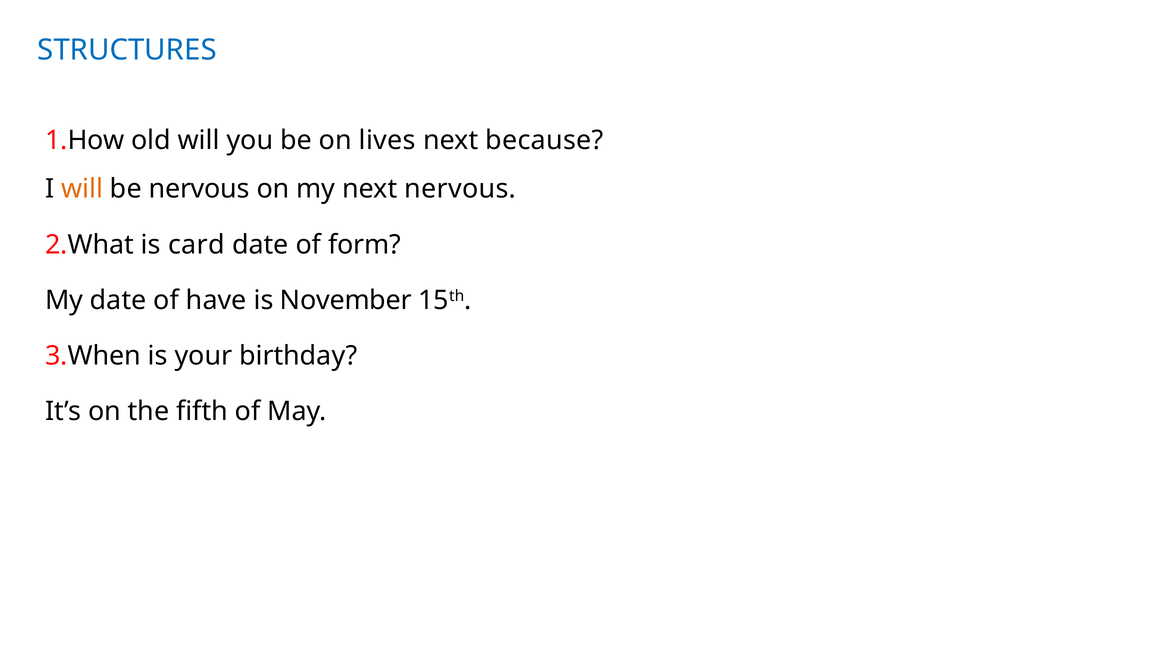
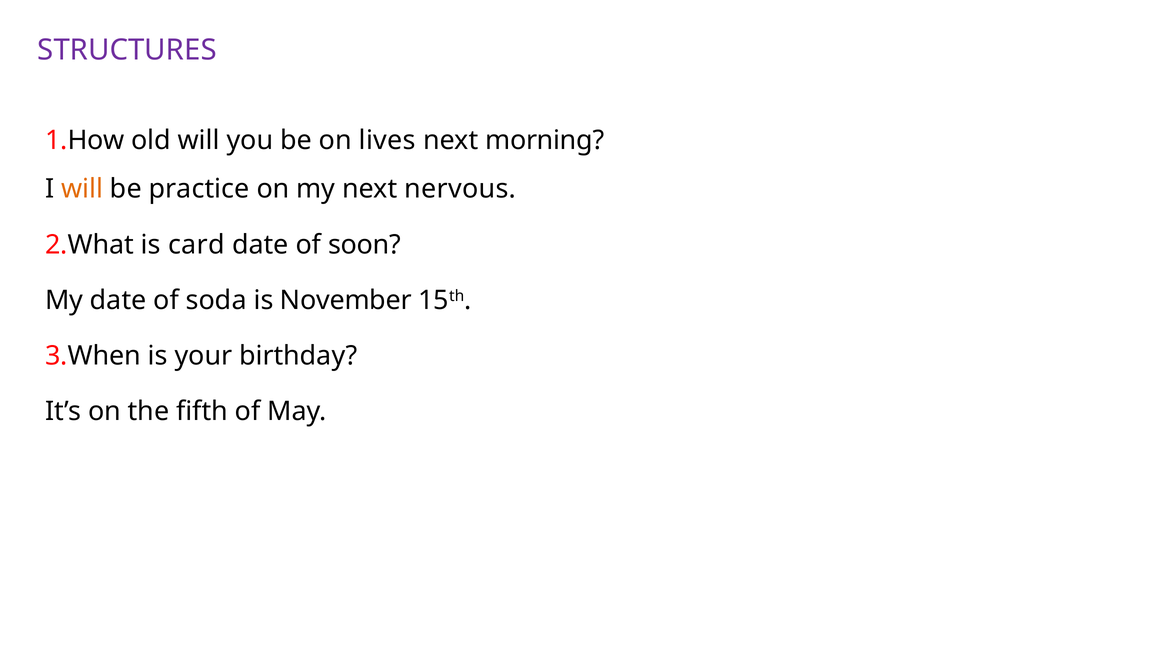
STRUCTURES colour: blue -> purple (127, 50)
because: because -> morning (545, 140)
be nervous: nervous -> practice (199, 189)
form: form -> soon (364, 245)
have: have -> soda (216, 300)
